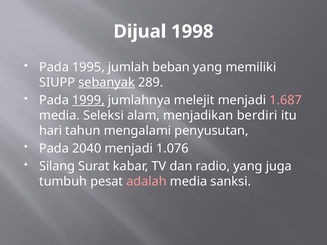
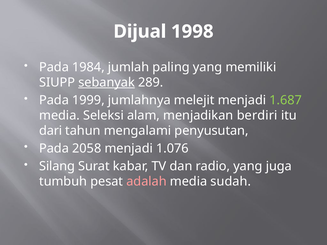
1995: 1995 -> 1984 (88, 67)
beban: beban -> paling (171, 67)
1999 underline: present -> none (88, 100)
1.687 colour: pink -> light green (286, 100)
hari: hari -> dari (51, 131)
2040: 2040 -> 2058 (87, 149)
sanksi: sanksi -> sudah (231, 182)
